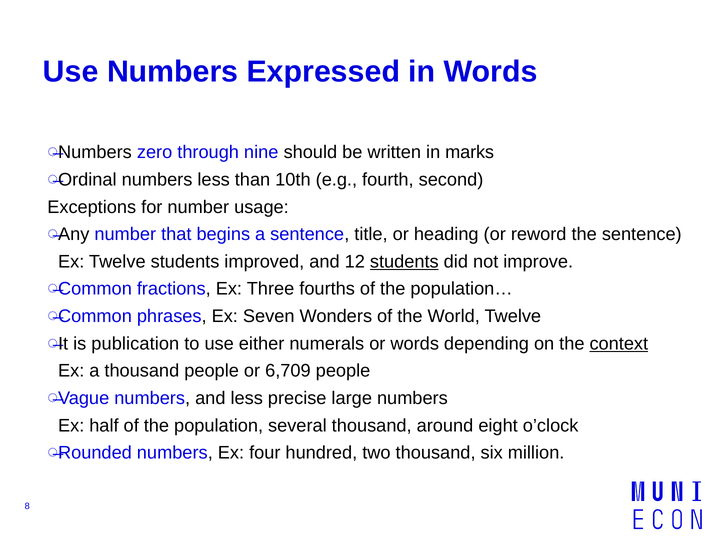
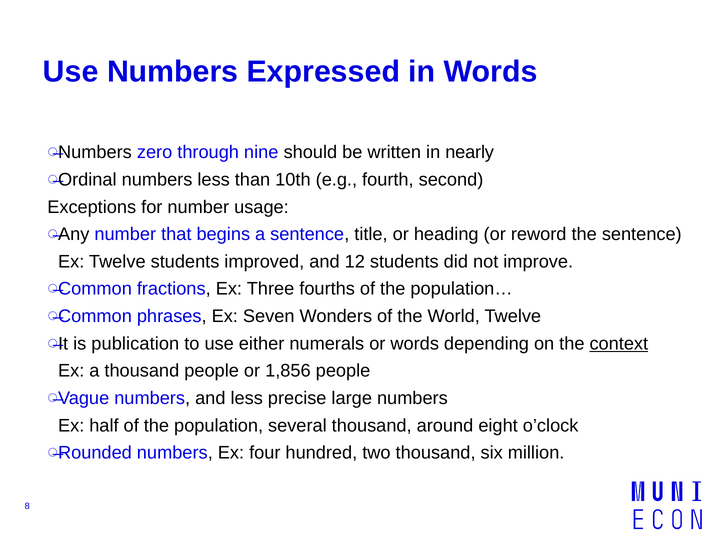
marks: marks -> nearly (470, 152)
students underline: present -> none (404, 262)
6,709: 6,709 -> 1,856 (288, 371)
